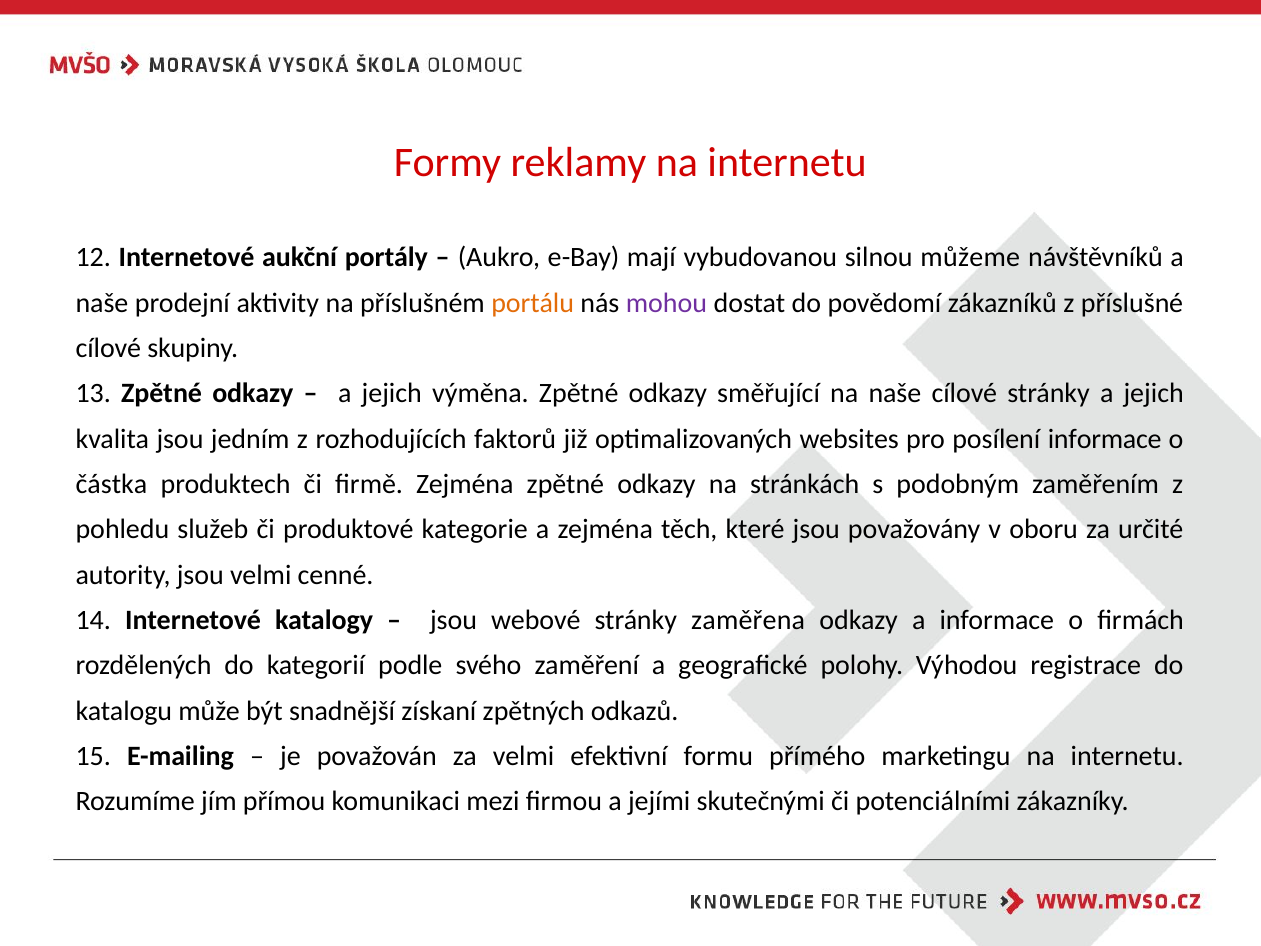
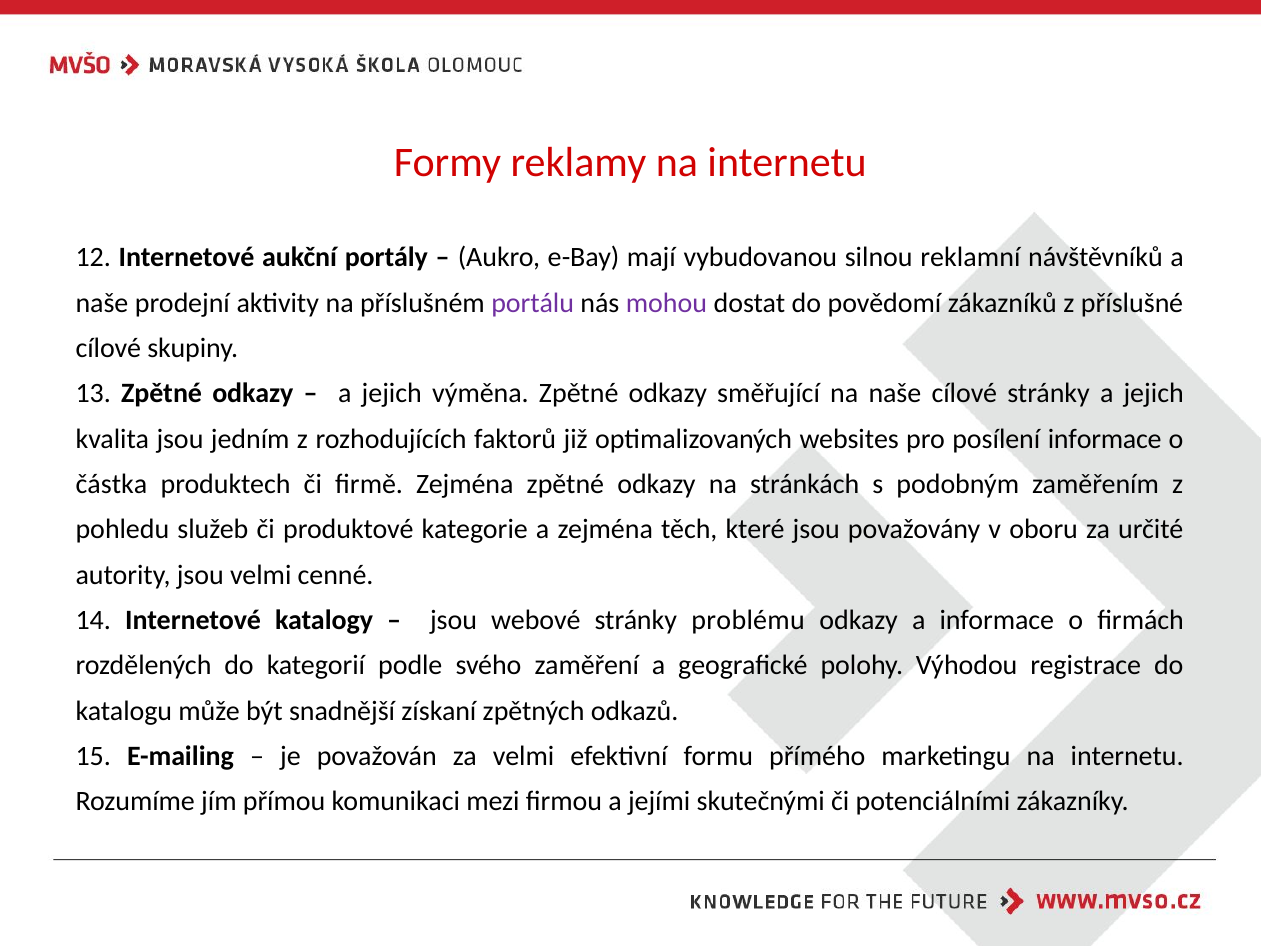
můžeme: můžeme -> reklamní (970, 257)
portálu colour: orange -> purple (533, 303)
zaměřena: zaměřena -> problému (748, 620)
